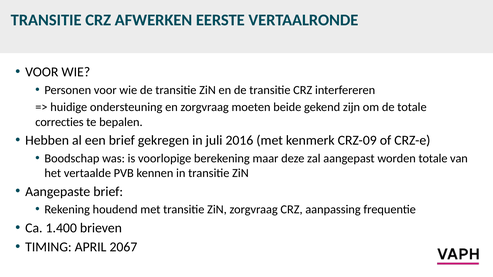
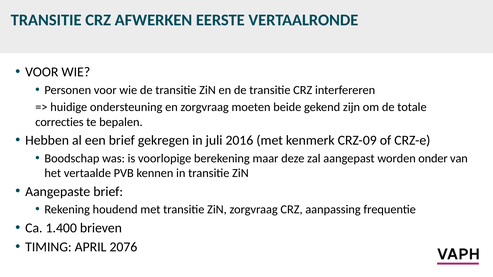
worden totale: totale -> onder (433, 159)
2067: 2067 -> 2076 (123, 247)
